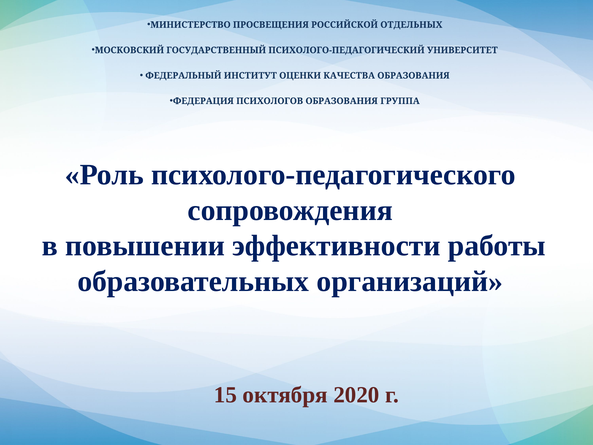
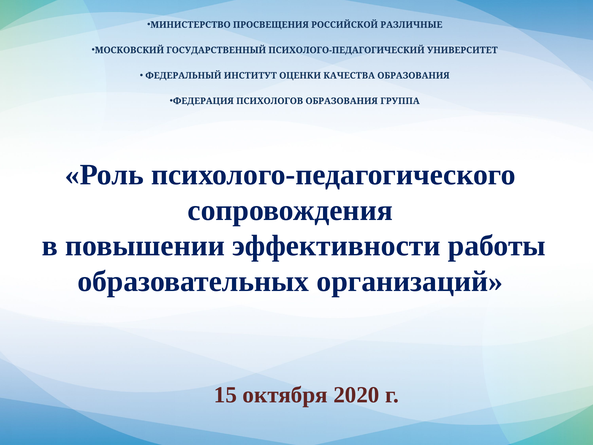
ОТДЕЛЬНЫХ: ОТДЕЛЬНЫХ -> РАЗЛИЧНЫЕ (411, 25)
